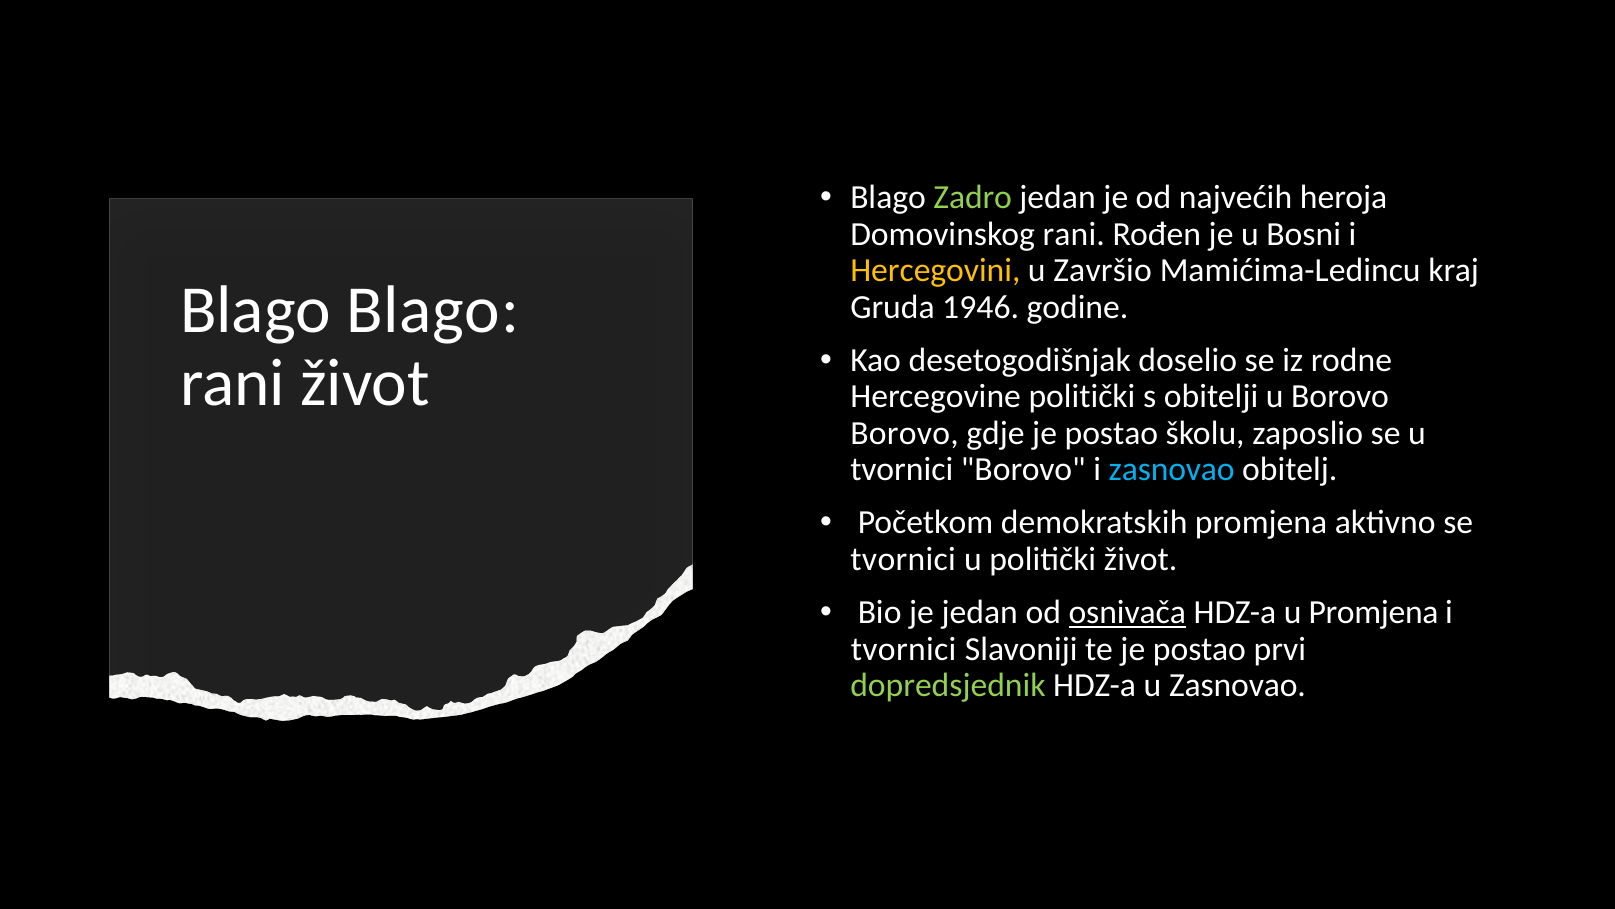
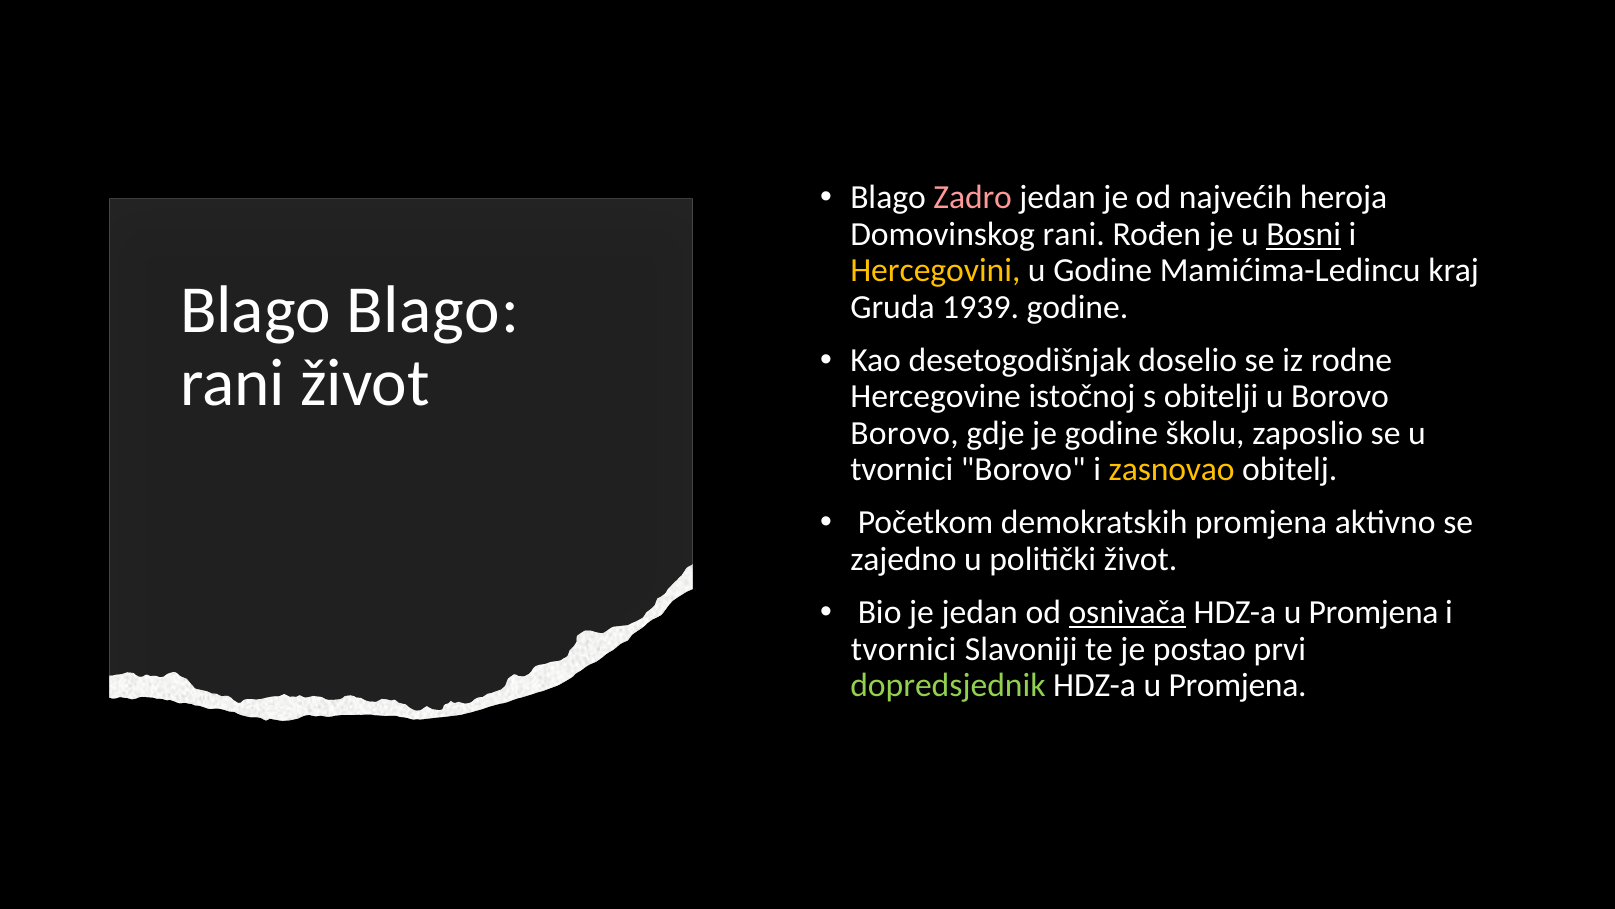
Zadro colour: light green -> pink (973, 198)
Bosni underline: none -> present (1304, 234)
u Završio: Završio -> Godine (1103, 271)
1946: 1946 -> 1939 (981, 307)
Hercegovine politički: politički -> istočnoj (1082, 397)
gdje je postao: postao -> godine (1111, 433)
zasnovao colour: light blue -> yellow (1172, 469)
tvornici: tvornici -> zajedno (903, 559)
Zasnovao: Zasnovao -> Promjena (1238, 685)
